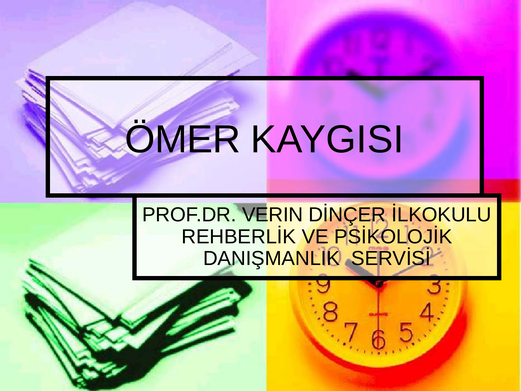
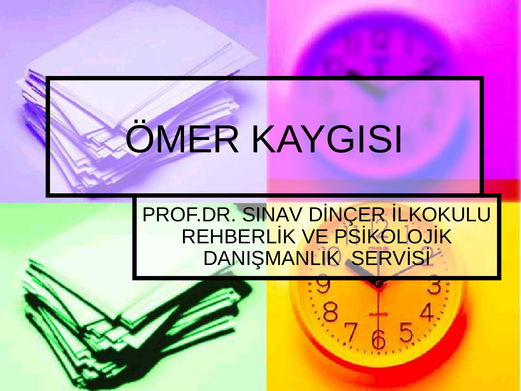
VERIN: VERIN -> SINAV (272, 215)
